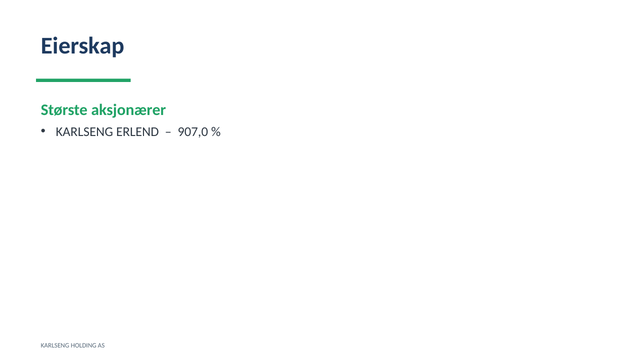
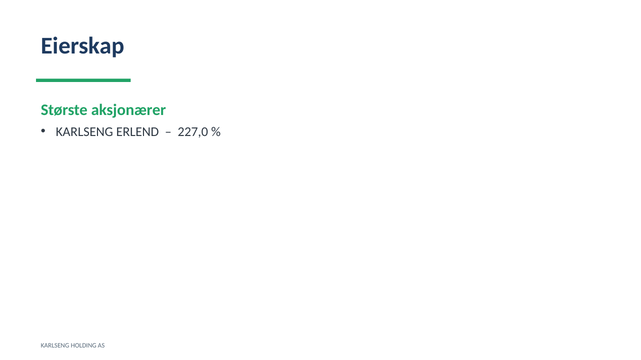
907,0: 907,0 -> 227,0 (193, 132)
